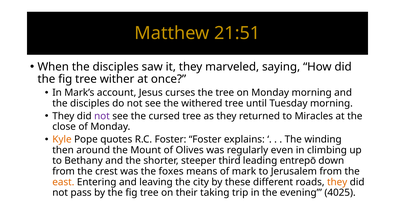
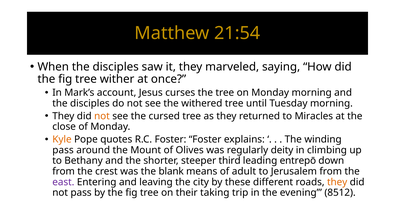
21:51: 21:51 -> 21:54 (237, 33)
not colour: purple -> orange (102, 116)
then: then -> pass (63, 150)
even: even -> deity (282, 150)
foxes: foxes -> blank (171, 172)
mark: mark -> adult (244, 172)
east colour: orange -> purple (63, 182)
4025: 4025 -> 8512 (340, 193)
